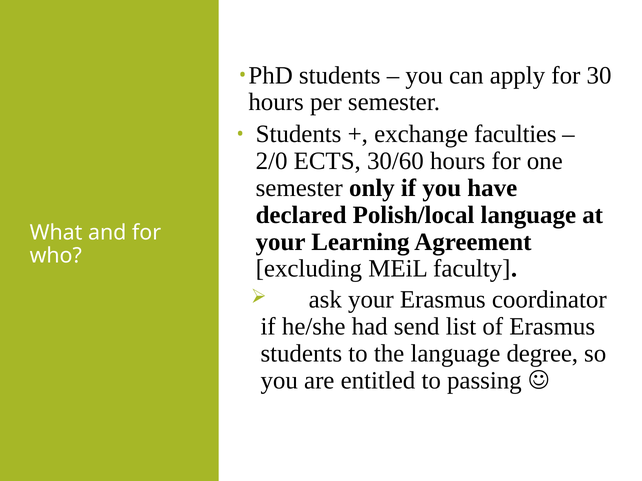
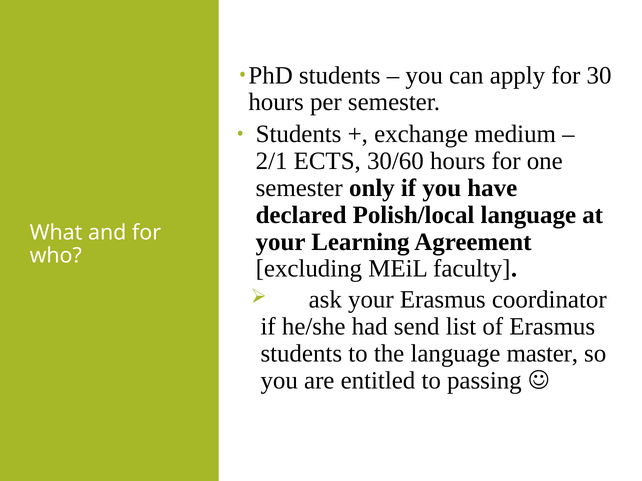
faculties: faculties -> medium (515, 134)
2/0: 2/0 -> 2/1 (272, 161)
degree: degree -> master (542, 354)
